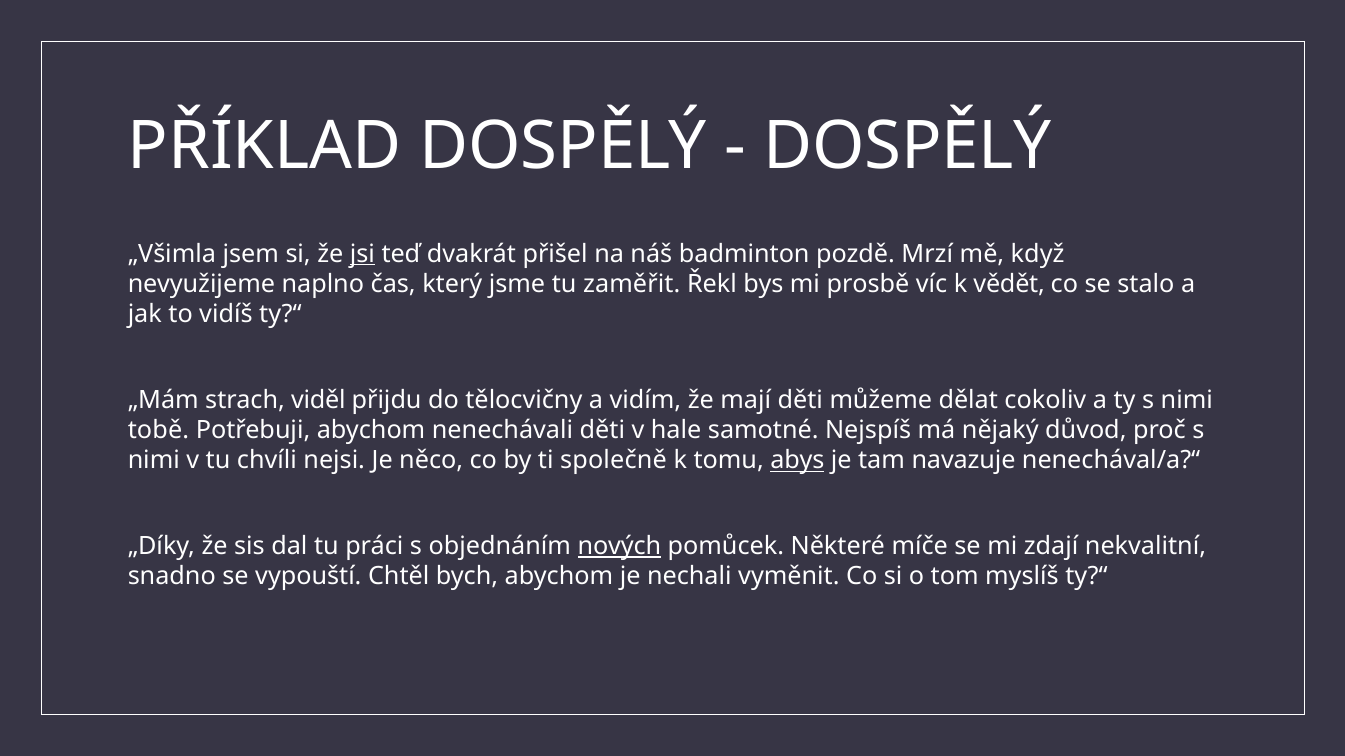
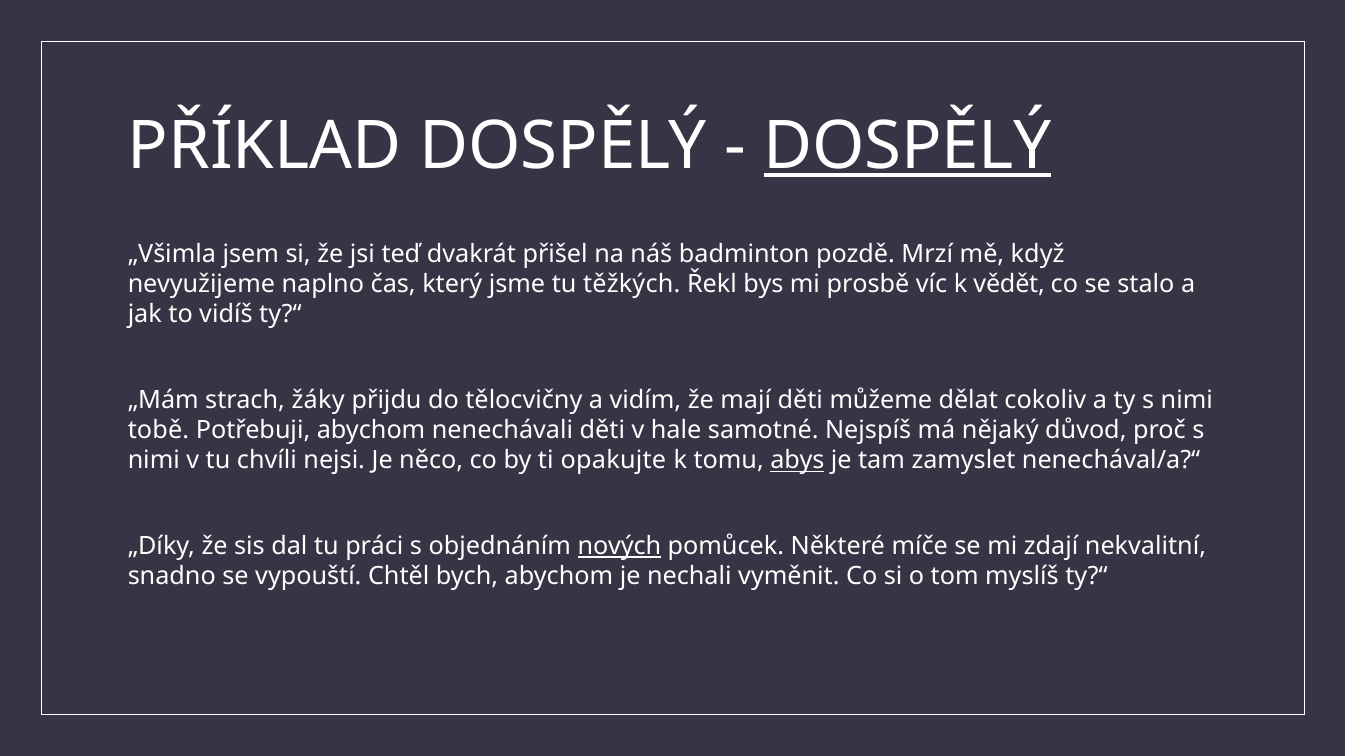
DOSPĚLÝ underline: none -> present (908, 146)
jsi underline: present -> none (362, 254)
zaměřit: zaměřit -> těžkých (632, 284)
viděl: viděl -> žáky (318, 400)
společně: společně -> opakujte (613, 461)
navazuje: navazuje -> zamyslet (964, 461)
